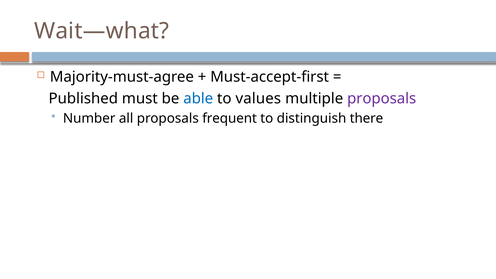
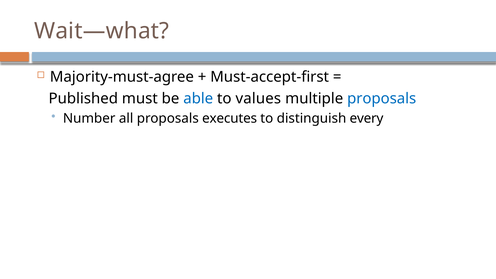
proposals colour: purple -> blue (382, 99)
frequent: frequent -> executes (230, 118)
there: there -> every (367, 118)
